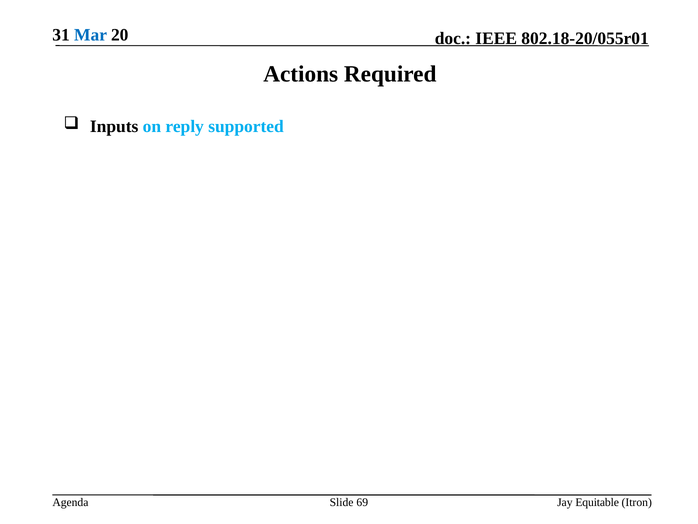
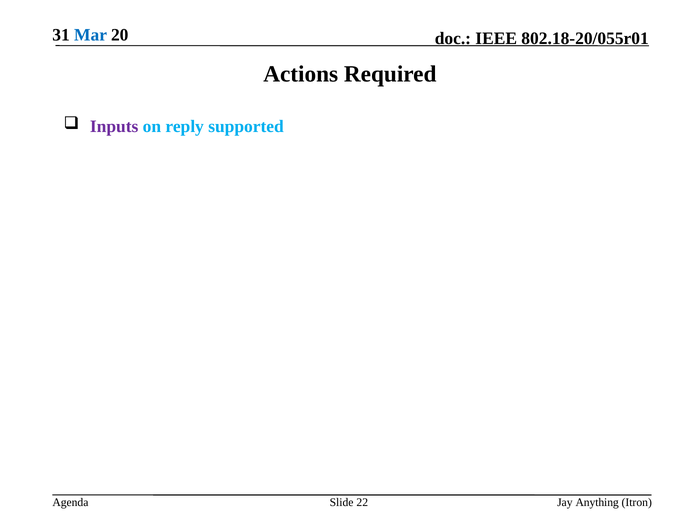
Inputs colour: black -> purple (114, 126)
69: 69 -> 22 (362, 502)
Equitable: Equitable -> Anything (597, 502)
